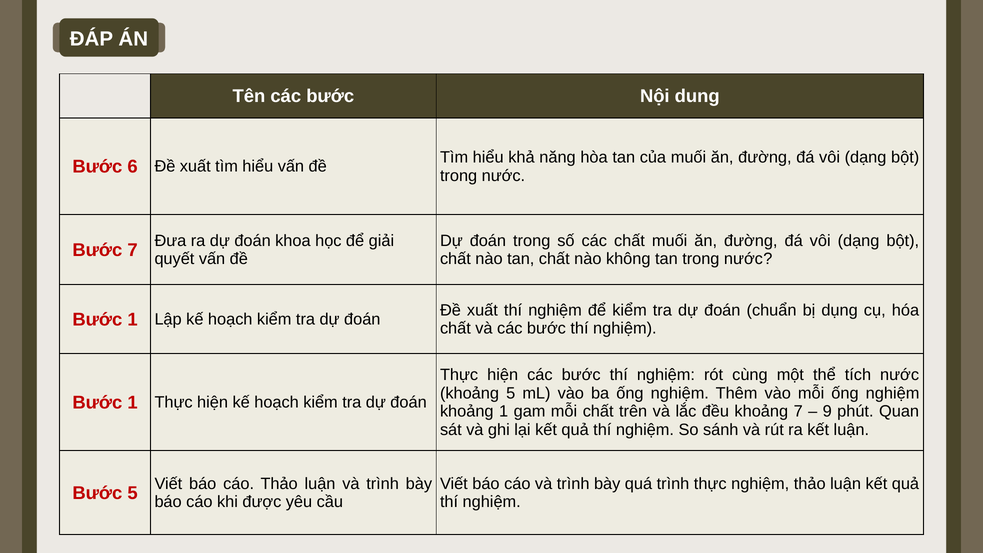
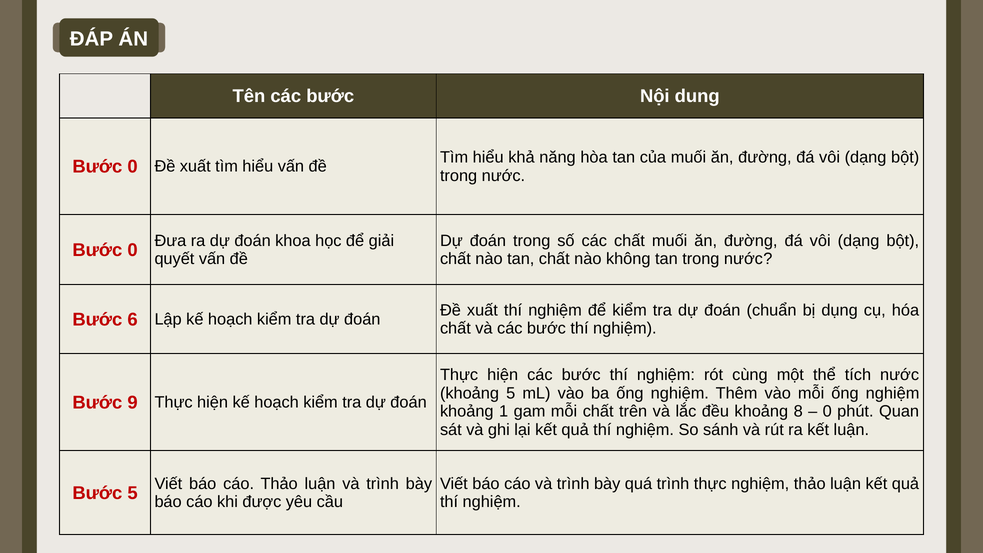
6: 6 -> 0 (133, 167)
7: 7 -> 0 (133, 250)
1: 1 -> 6 (133, 319)
1: 1 -> 9 (133, 402)
khoảng 7: 7 -> 8 (798, 411)
9: 9 -> 0 (827, 411)
